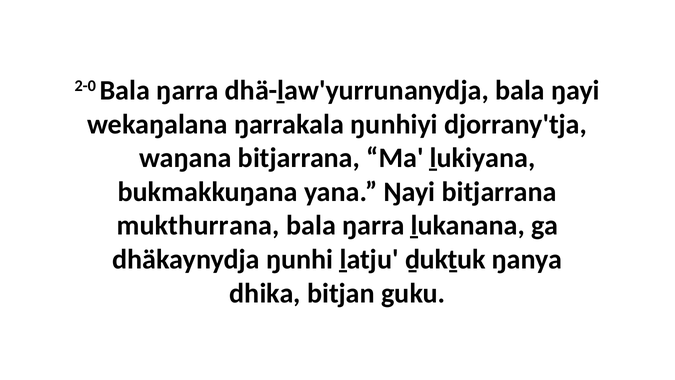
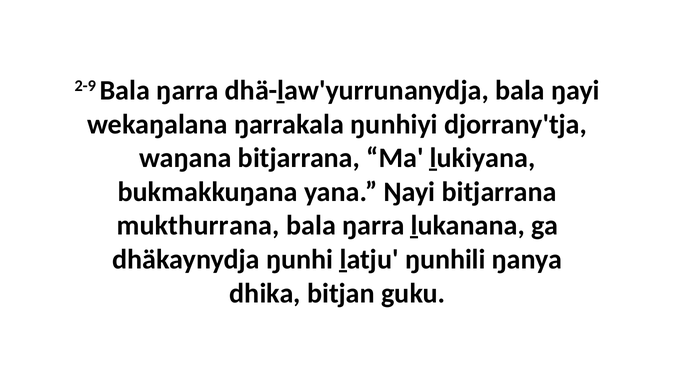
2-0: 2-0 -> 2-9 (85, 86)
ḏukṯuk: ḏukṯuk -> ŋunhili (445, 259)
